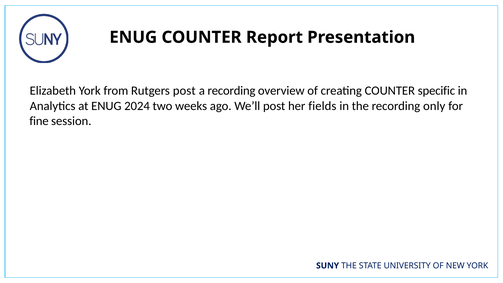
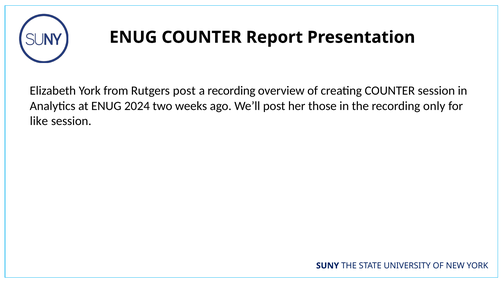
COUNTER specific: specific -> session (436, 91)
fields: fields -> those (322, 106)
fine: fine -> like (39, 121)
